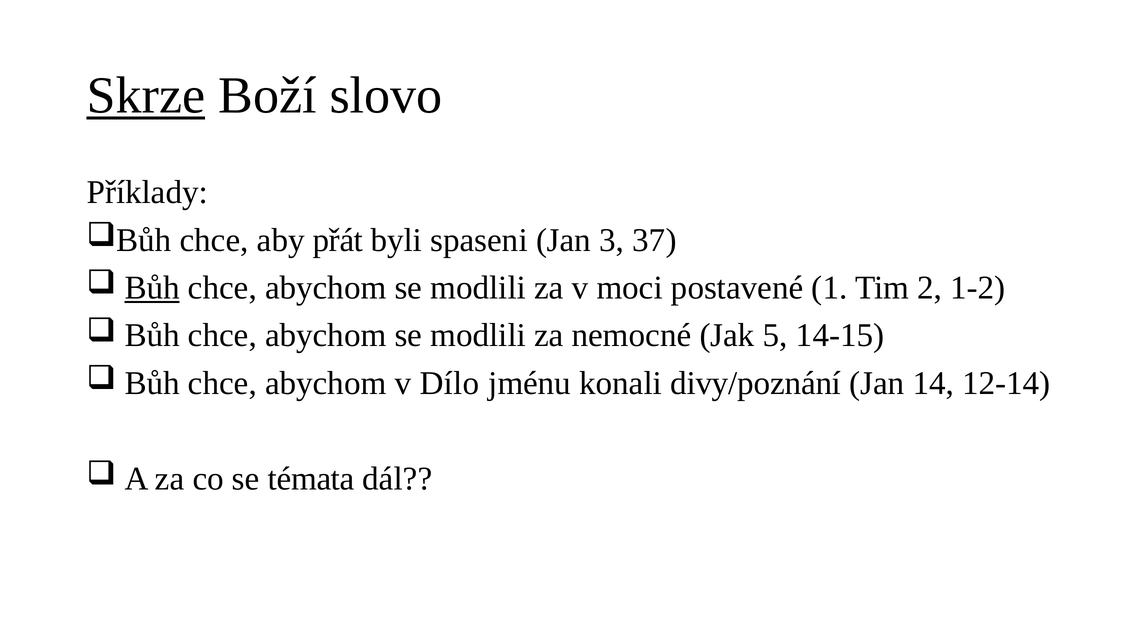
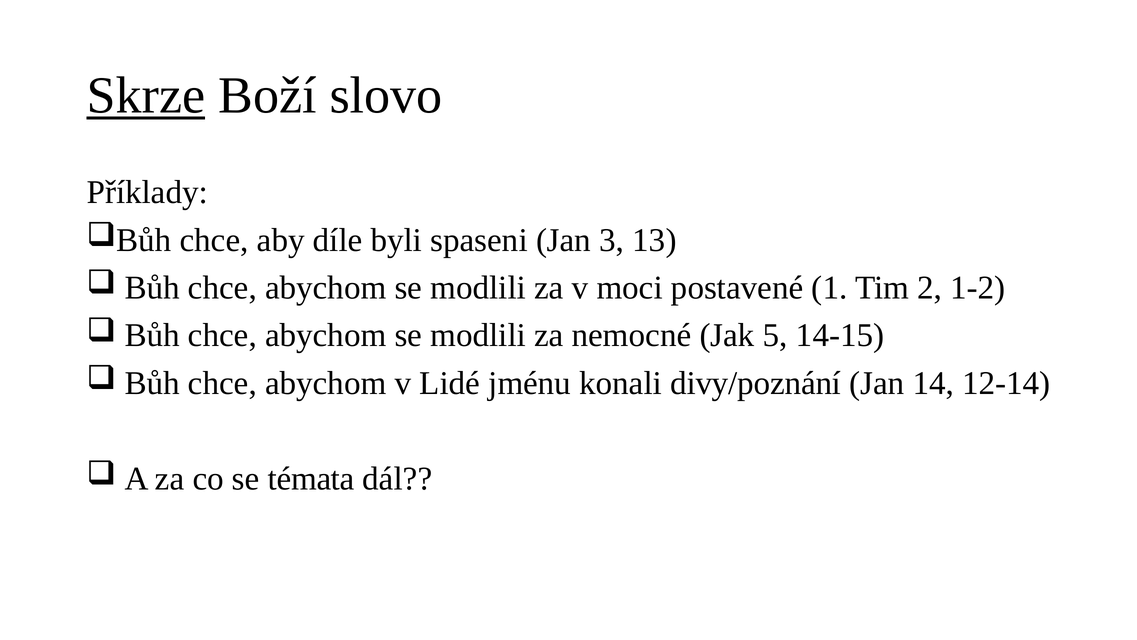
přát: přát -> díle (338, 240)
37: 37 -> 13 (654, 240)
Bůh underline: present -> none (152, 288)
Dílo: Dílo -> Lidé (450, 383)
